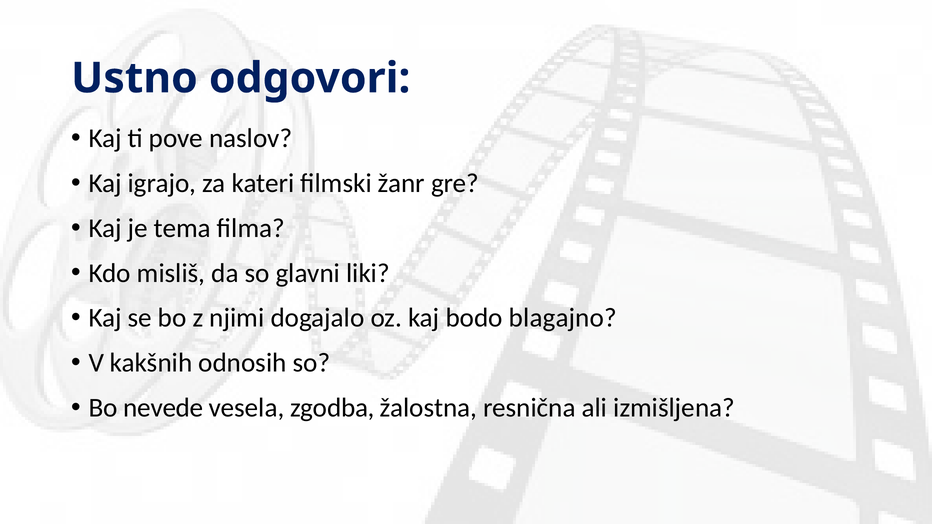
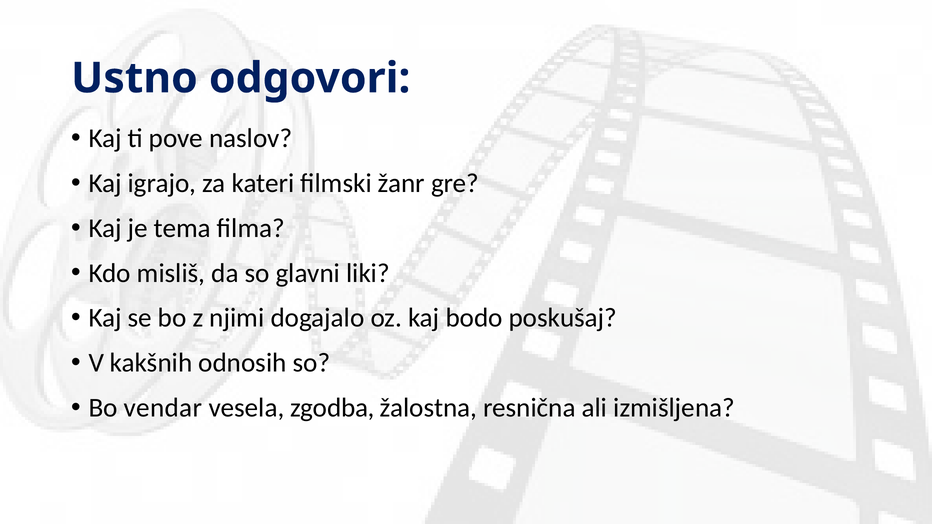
blagajno: blagajno -> poskušaj (563, 318)
nevede: nevede -> vendar (163, 408)
